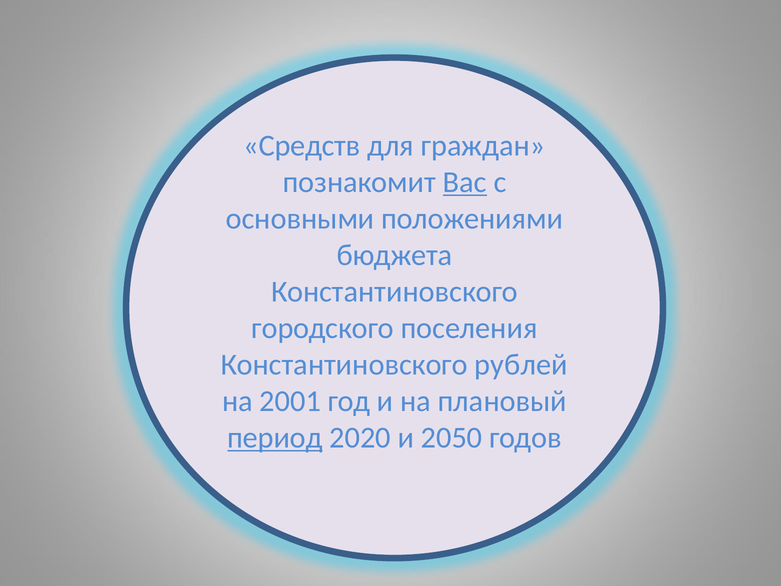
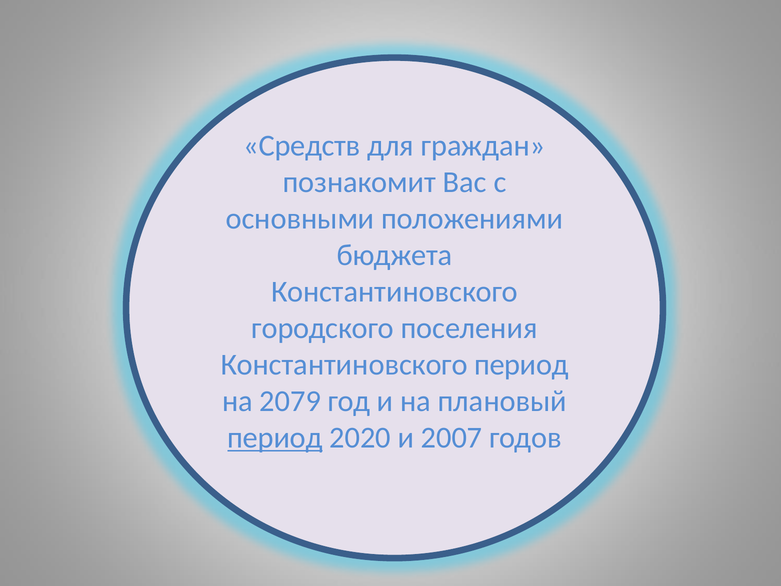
Вас underline: present -> none (465, 182)
Константиновского рублей: рублей -> период (521, 364)
2001: 2001 -> 2079 (290, 401)
2050: 2050 -> 2007 (452, 437)
